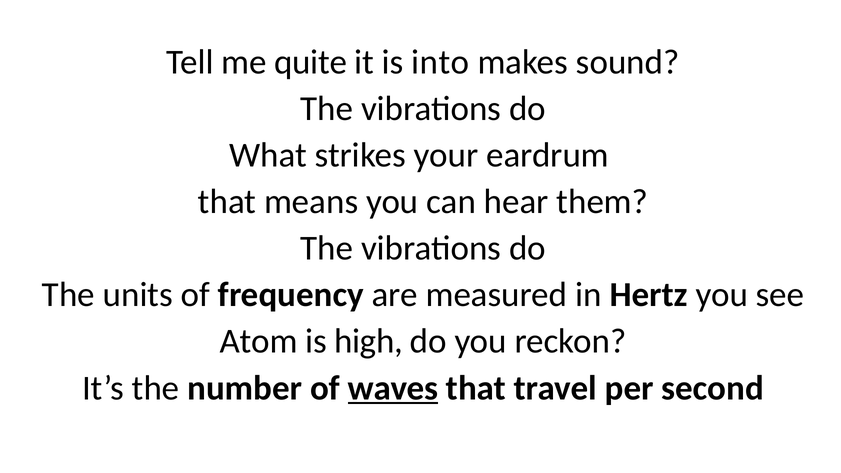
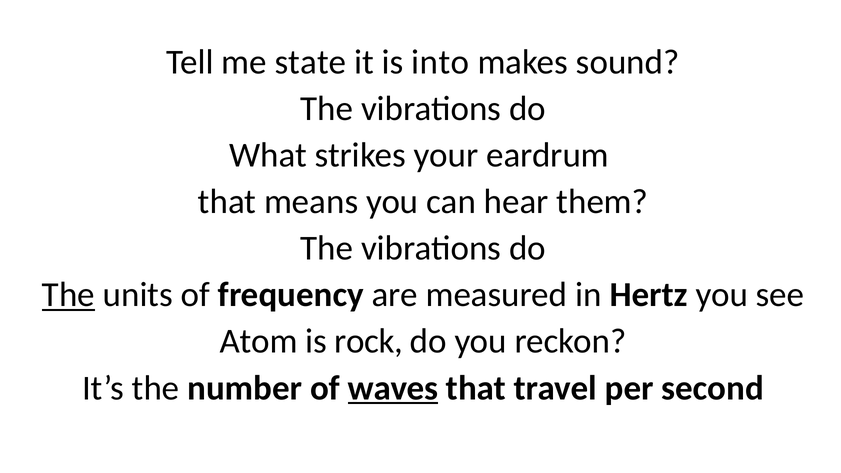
quite: quite -> state (310, 62)
The underline: none -> present (68, 295)
high: high -> rock (369, 341)
